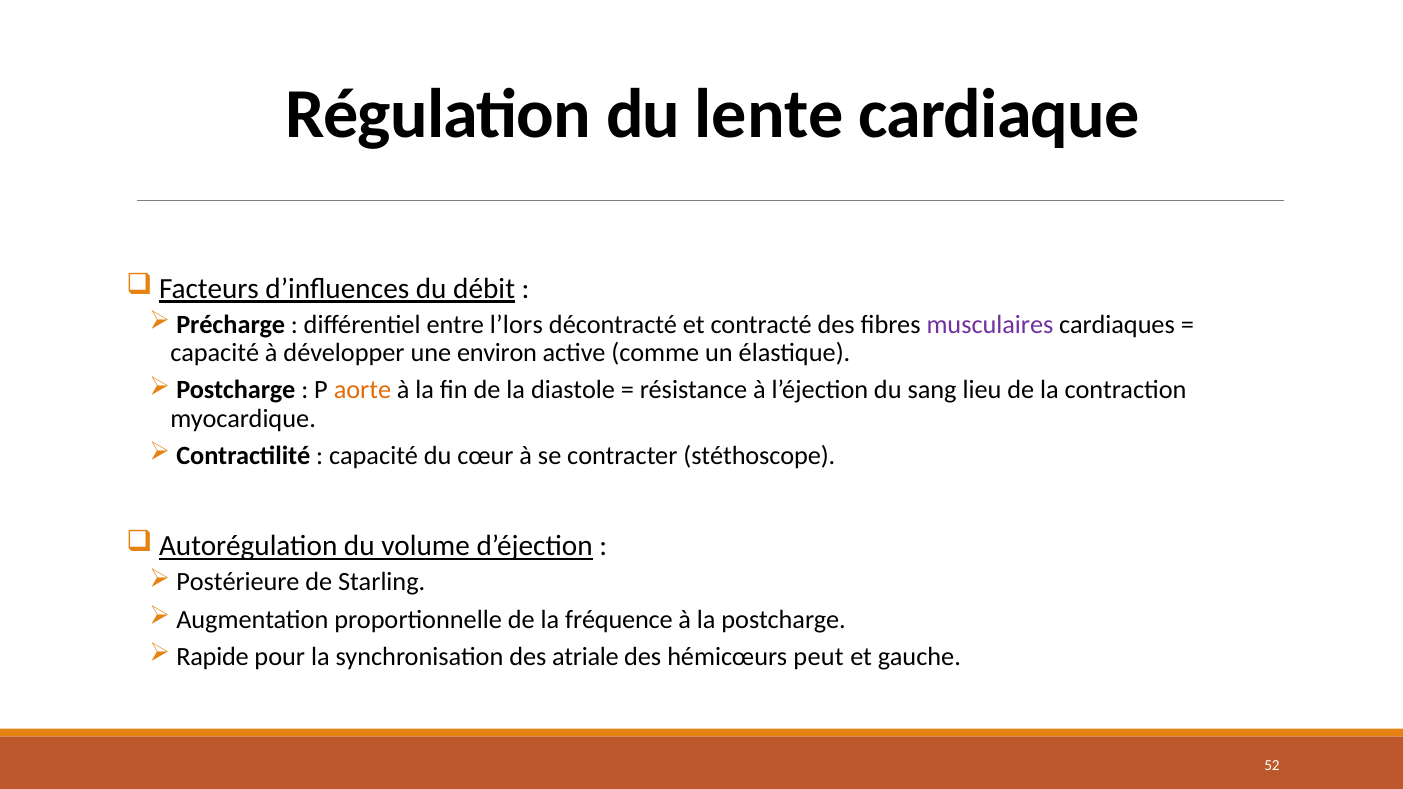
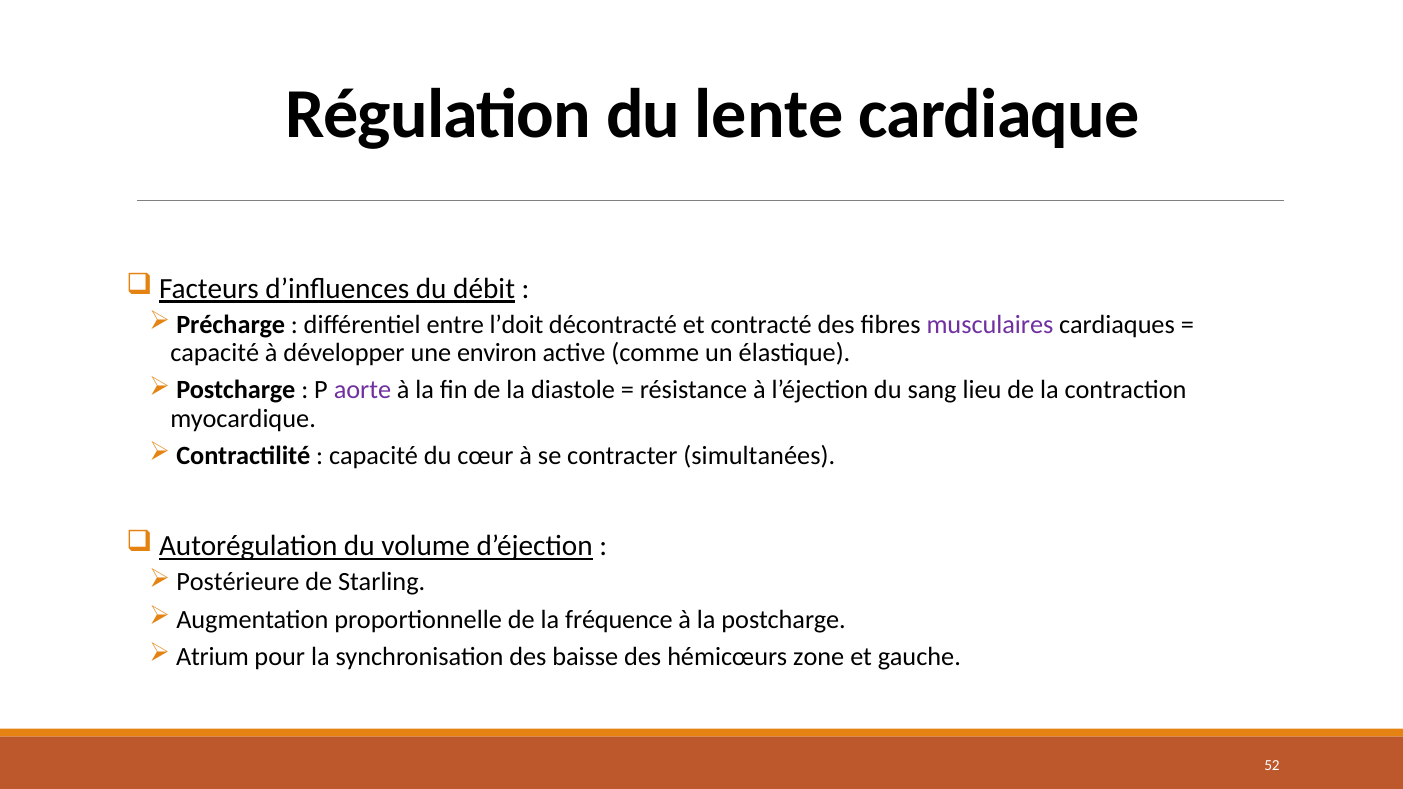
l’lors: l’lors -> l’doit (517, 325)
aorte colour: orange -> purple (362, 390)
stéthoscope: stéthoscope -> simultanées (759, 456)
Rapide: Rapide -> Atrium (213, 657)
atriale: atriale -> baisse (585, 657)
peut: peut -> zone (819, 657)
